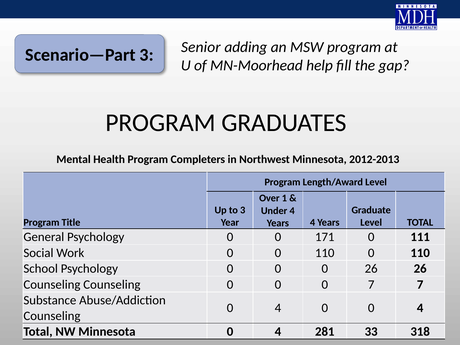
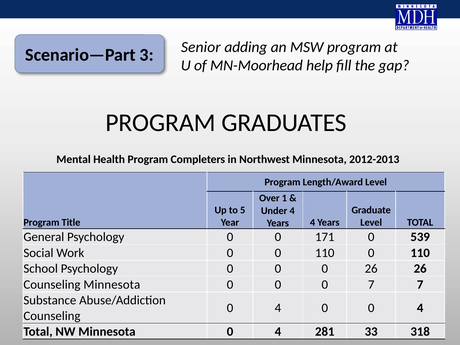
to 3: 3 -> 5 (243, 210)
111: 111 -> 539 (420, 237)
Counseling Counseling: Counseling -> Minnesota (112, 285)
